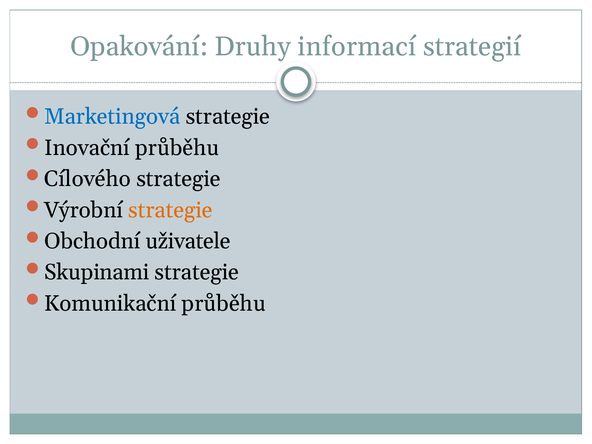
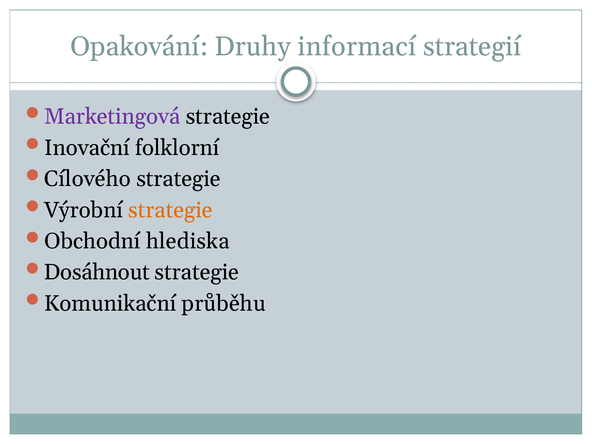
Marketingová colour: blue -> purple (112, 117)
Inovační průběhu: průběhu -> folklorní (177, 148)
uživatele: uživatele -> hlediska (188, 241)
Skupinami: Skupinami -> Dosáhnout (97, 272)
